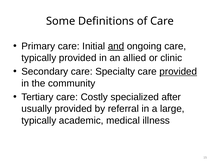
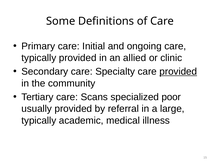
and underline: present -> none (116, 46)
Costly: Costly -> Scans (94, 97)
after: after -> poor (171, 97)
